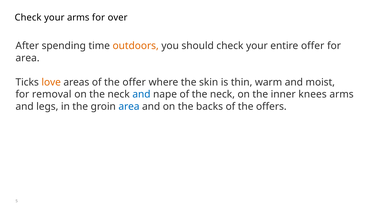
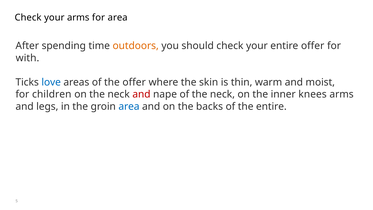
for over: over -> area (118, 17)
area: area -> with (28, 58)
love colour: orange -> blue (51, 82)
removal: removal -> children (52, 94)
and colour: blue -> red (141, 94)
the offers: offers -> entire (271, 106)
